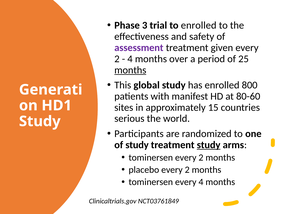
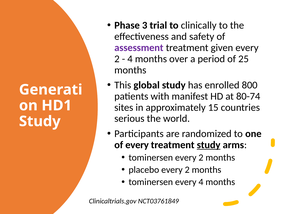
to enrolled: enrolled -> clinically (199, 25)
months underline: present -> none (130, 70)
80-60: 80-60 -> 80-74 (248, 97)
of study: study -> every (137, 145)
